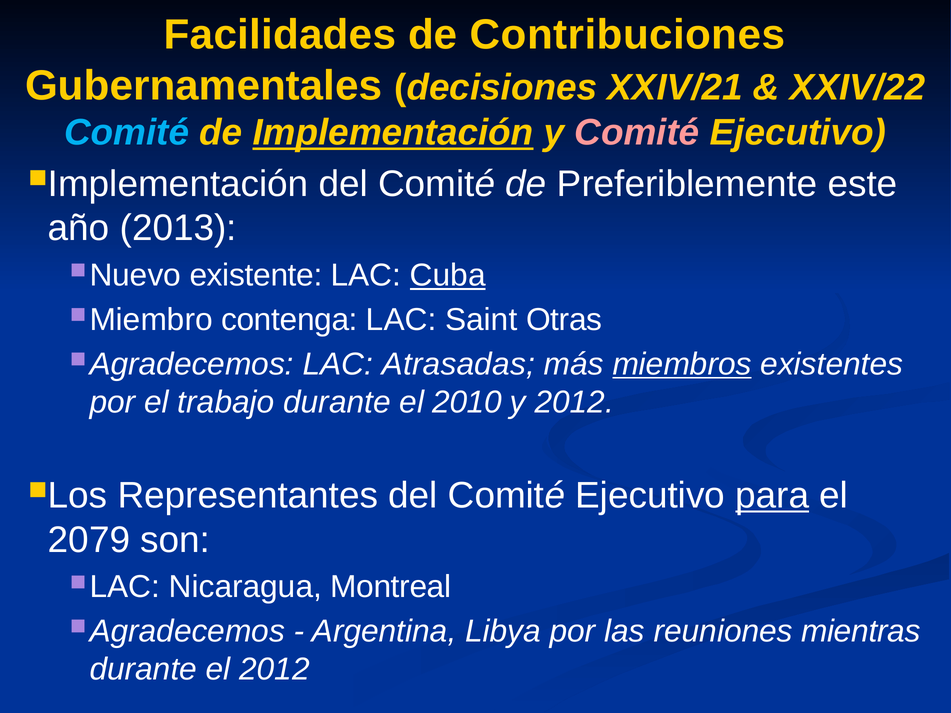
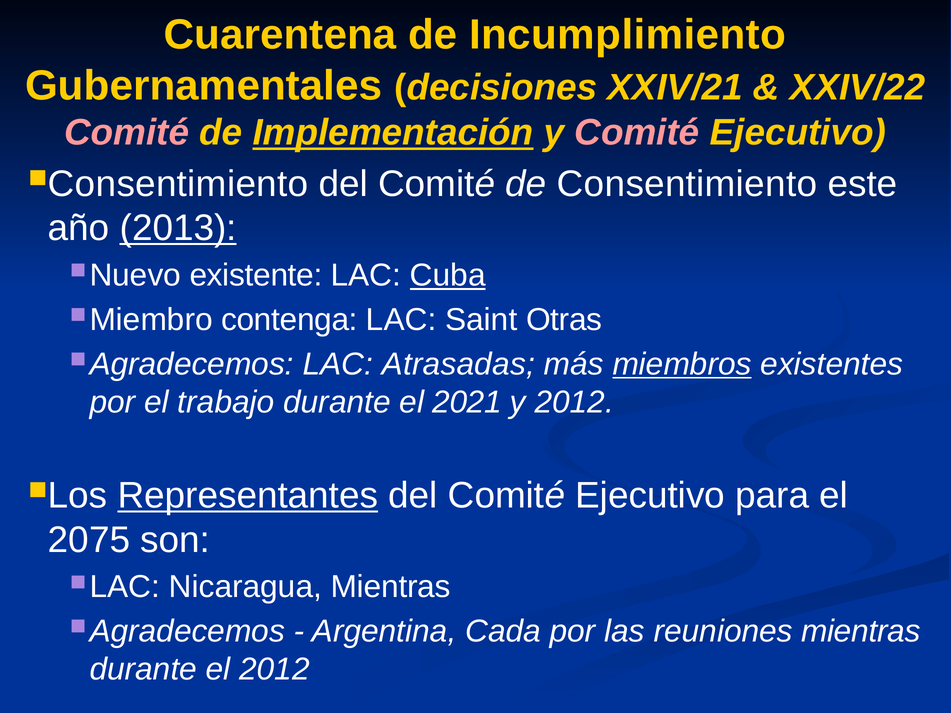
Facilidades: Facilidades -> Cuarentena (280, 35)
Contribuciones: Contribuciones -> Incumplimiento (628, 35)
Comité colour: light blue -> pink (127, 133)
Implementación: Implementación -> Consentimiento (178, 184)
de Preferiblemente: Preferiblemente -> Consentimiento (687, 184)
2013 underline: none -> present (178, 228)
2010: 2010 -> 2021 (467, 402)
Representantes underline: none -> present (248, 496)
para underline: present -> none (772, 496)
2079: 2079 -> 2075 (89, 540)
Nicaragua Montreal: Montreal -> Mientras (391, 587)
Libya: Libya -> Cada (503, 632)
